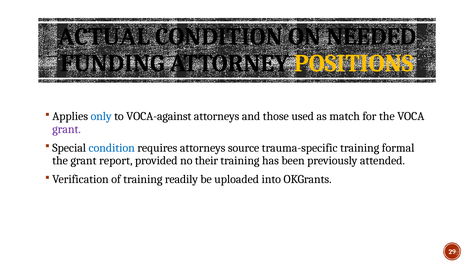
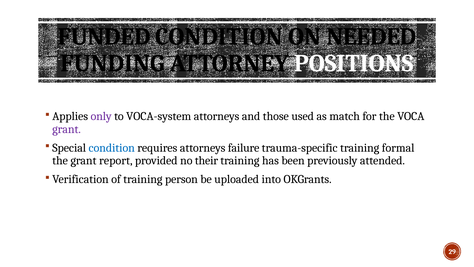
ACTUAL: ACTUAL -> FUNDED (104, 37)
POSITIONS colour: yellow -> white (354, 63)
only colour: blue -> purple (101, 116)
VOCA-against: VOCA-against -> VOCA-system (159, 116)
source: source -> failure (244, 148)
readily: readily -> person (181, 179)
